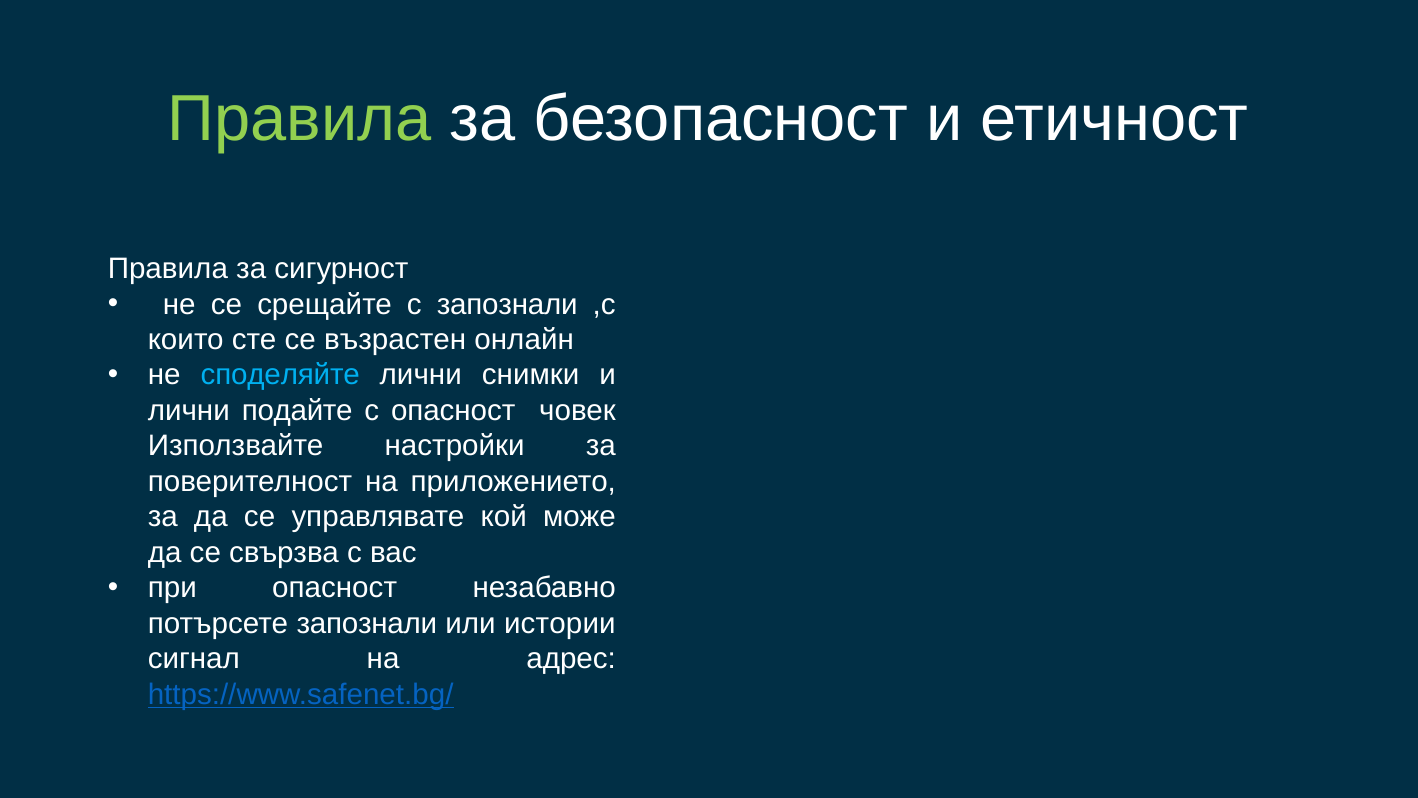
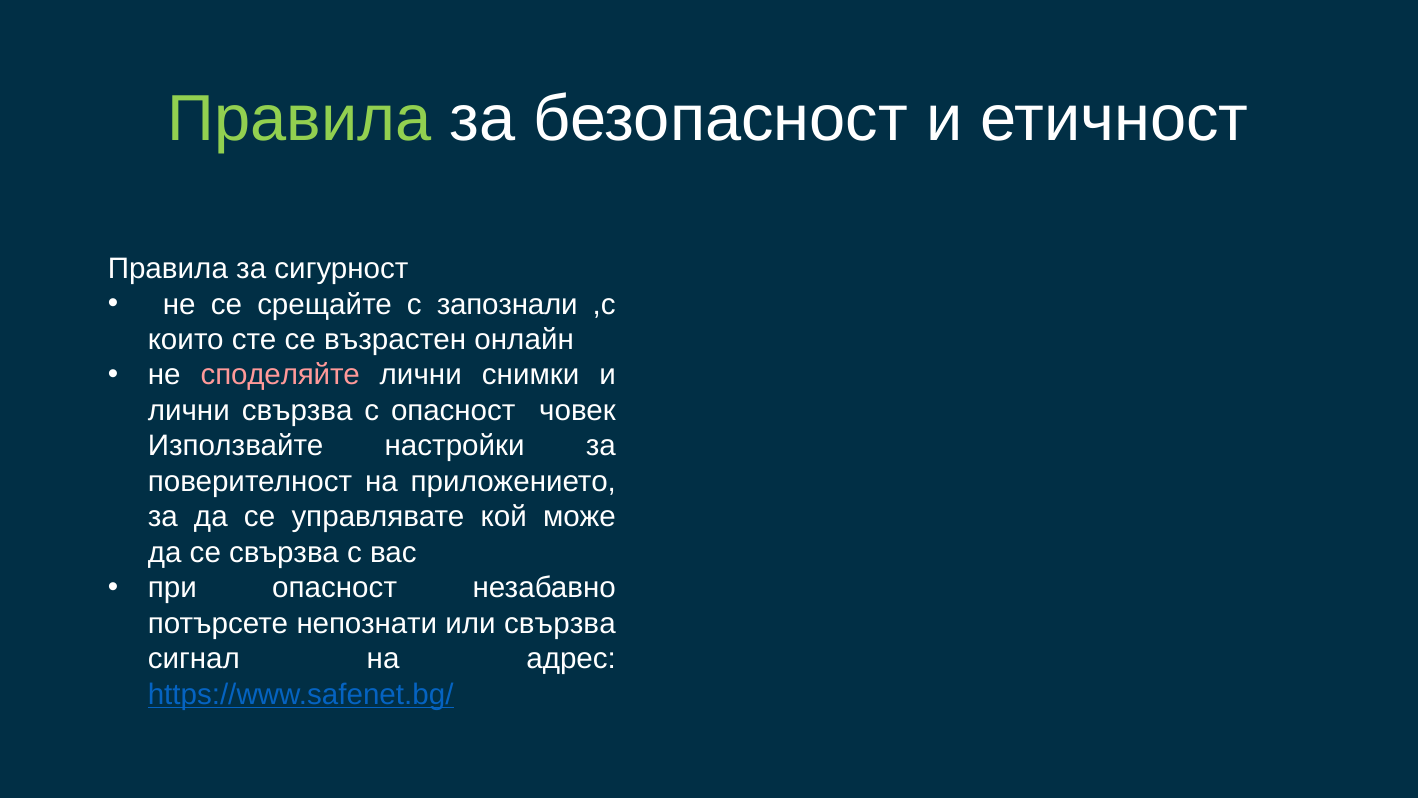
споделяйте colour: light blue -> pink (280, 375)
лични подайте: подайте -> свързва (297, 410)
потърсете запознали: запознали -> непознати (367, 623)
или истории: истории -> свързва (560, 623)
